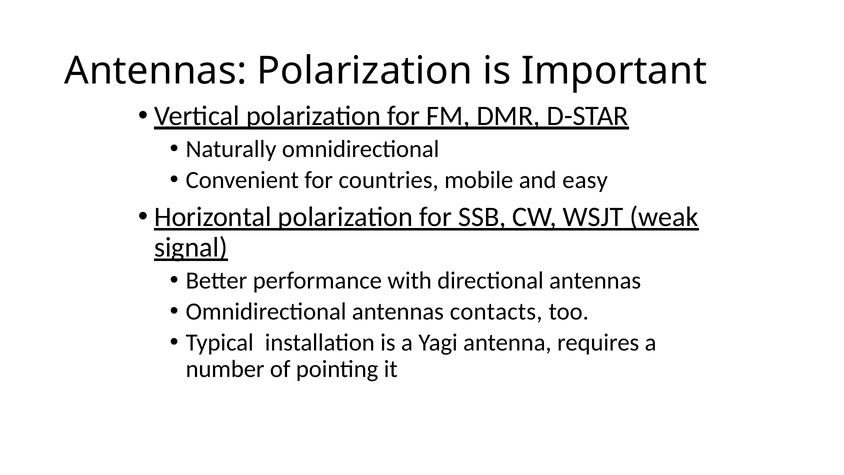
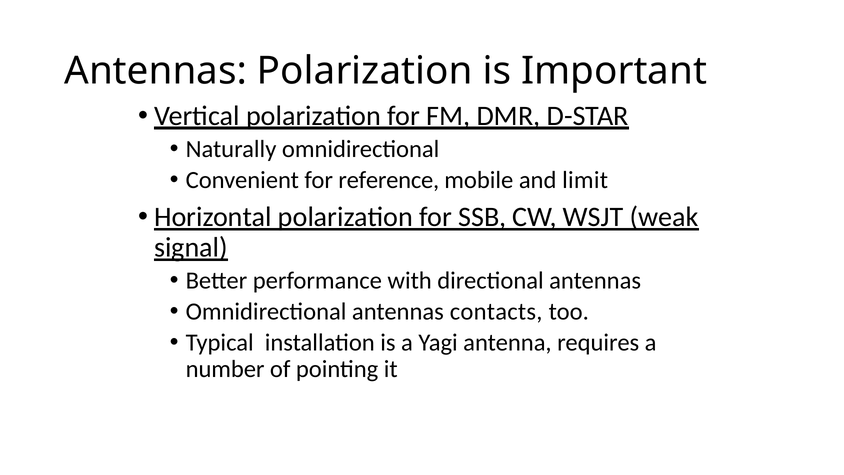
countries: countries -> reference (389, 180)
easy: easy -> limit (585, 180)
